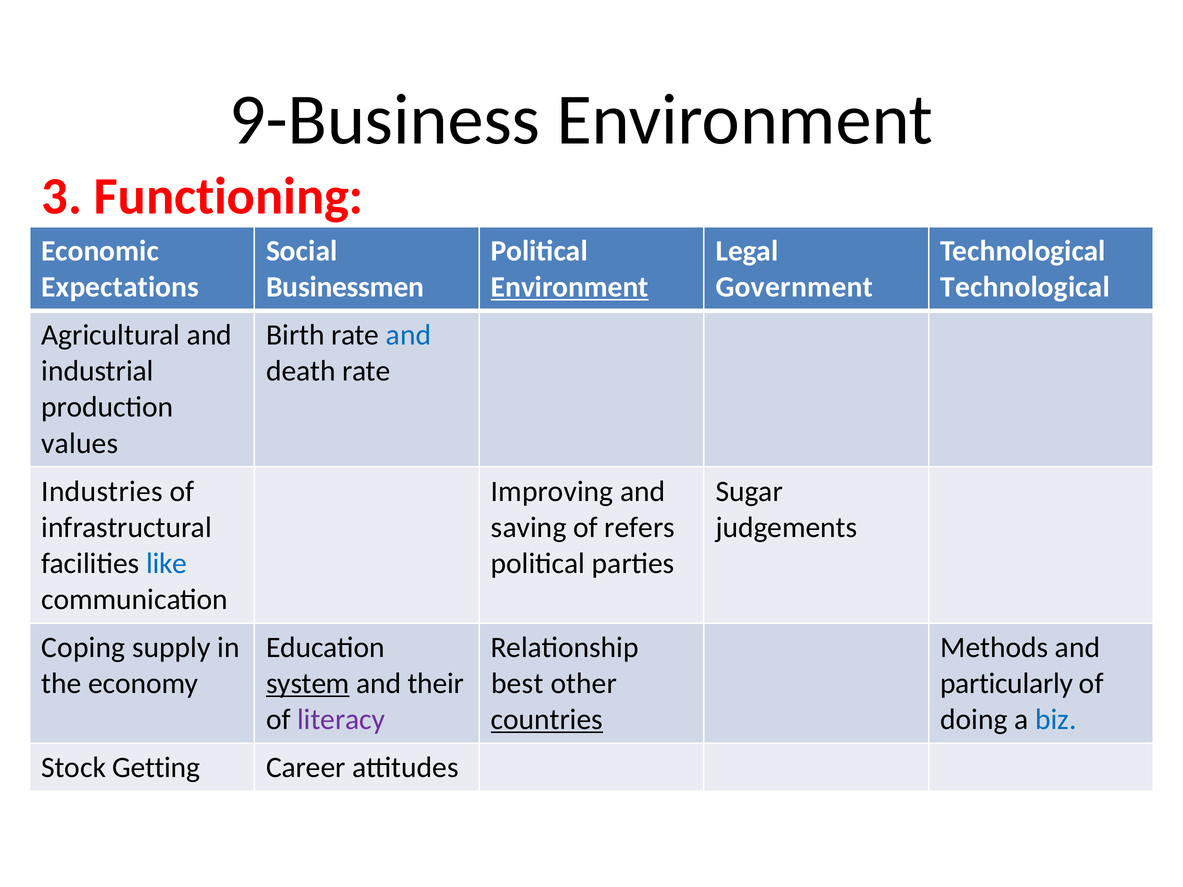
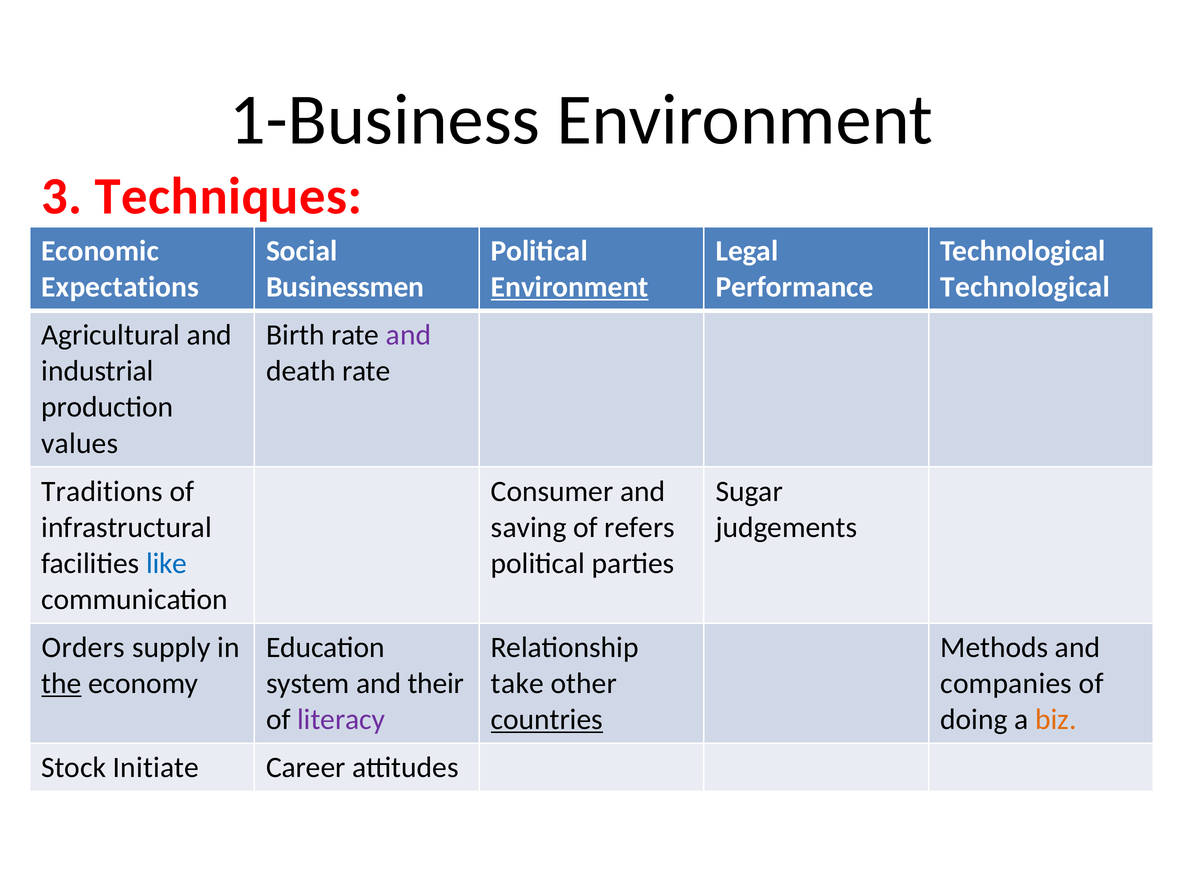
9-Business: 9-Business -> 1-Business (385, 120)
Functioning: Functioning -> Techniques (228, 196)
Government: Government -> Performance (795, 287)
and colour: blue -> purple (408, 335)
Industries: Industries -> Traditions (102, 491)
Improving: Improving -> Consumer (552, 491)
Coping: Coping -> Orders (83, 648)
the underline: none -> present (61, 684)
system underline: present -> none (308, 684)
best: best -> take (517, 684)
particularly: particularly -> companies (1006, 684)
biz colour: blue -> orange (1056, 720)
Getting: Getting -> Initiate (156, 768)
